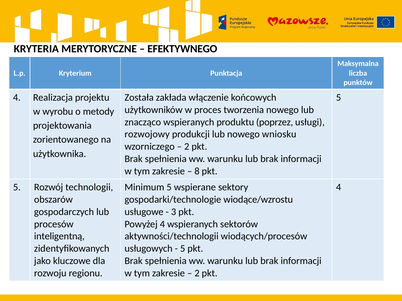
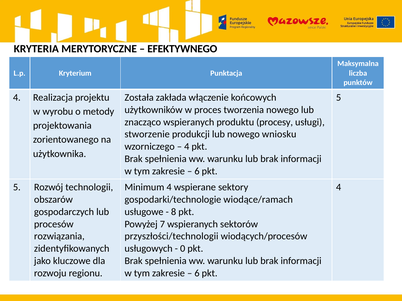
poprzez: poprzez -> procesy (275, 122)
rozwojowy: rozwojowy -> stworzenie (147, 135)
2: 2 -> 4 (187, 147)
8: 8 -> 6 (197, 171)
Minimum 5: 5 -> 4 (169, 188)
wiodące/wzrostu: wiodące/wzrostu -> wiodące/ramach (258, 200)
3: 3 -> 8 (174, 212)
Powyżej 4: 4 -> 7 (162, 224)
inteligentną: inteligentną -> rozwiązania (59, 237)
aktywności/technologii: aktywności/technologii -> przyszłości/technologii (171, 237)
5: 5 -> 0 (183, 249)
2: 2 -> 6 (197, 273)
